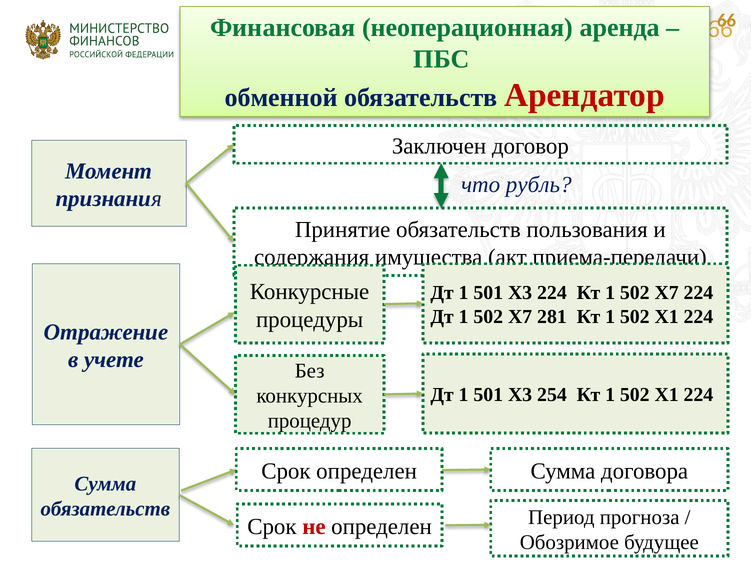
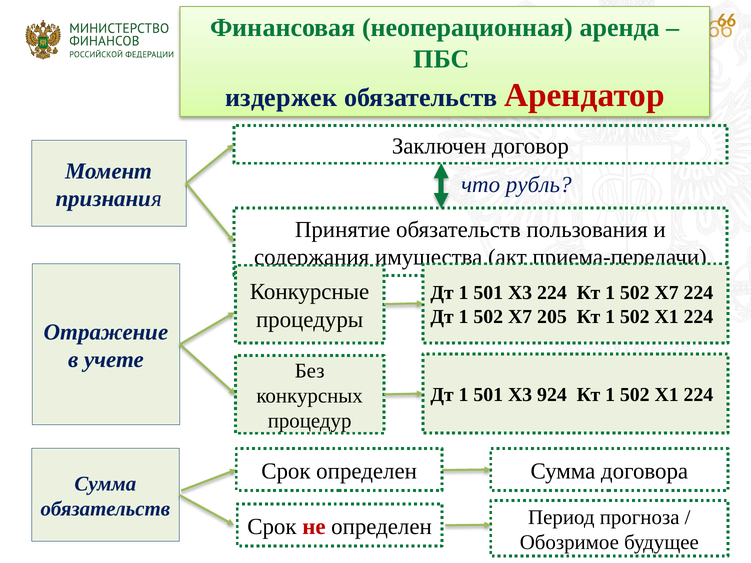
обменной: обменной -> издержек (281, 98)
281: 281 -> 205 (552, 317)
254: 254 -> 924 (552, 395)
